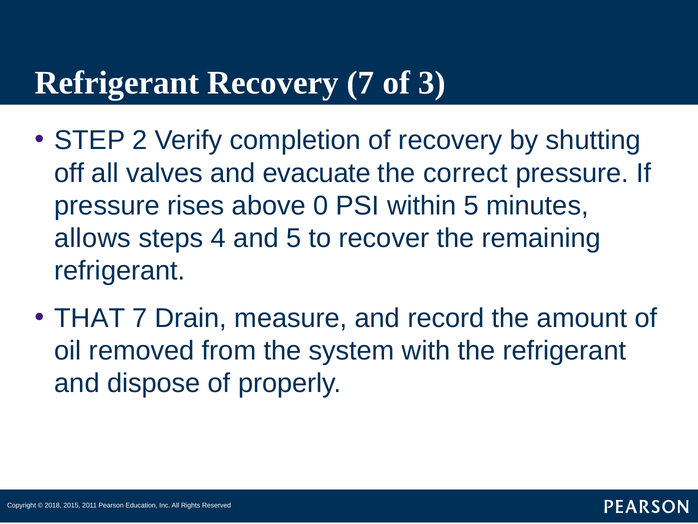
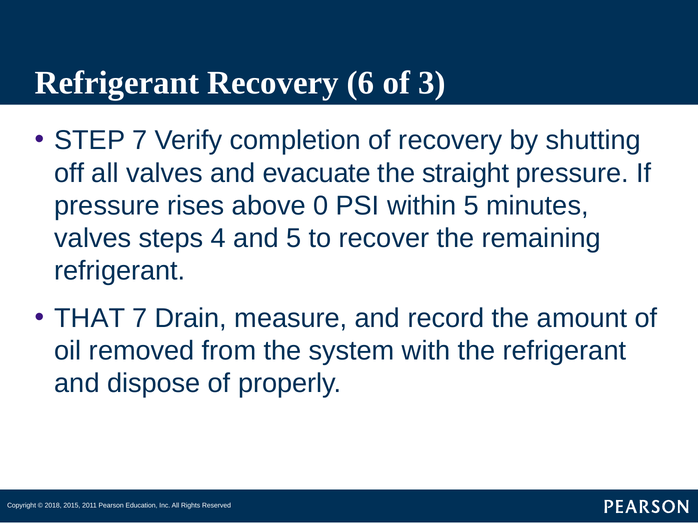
Recovery 7: 7 -> 6 (361, 83)
STEP 2: 2 -> 7 (140, 140)
correct: correct -> straight (466, 173)
allows: allows -> valves (93, 238)
